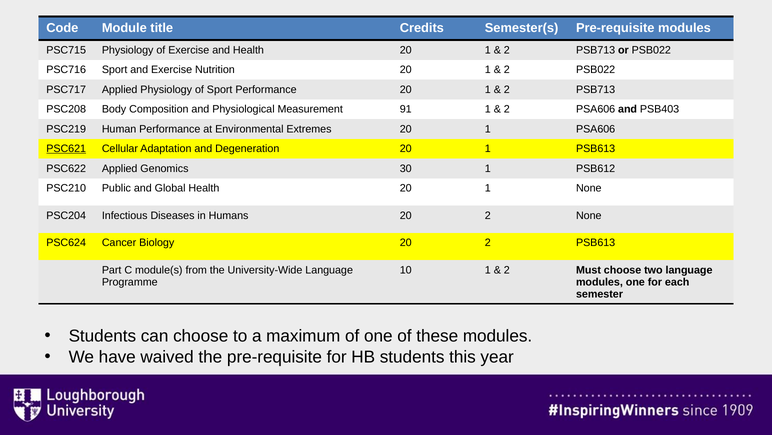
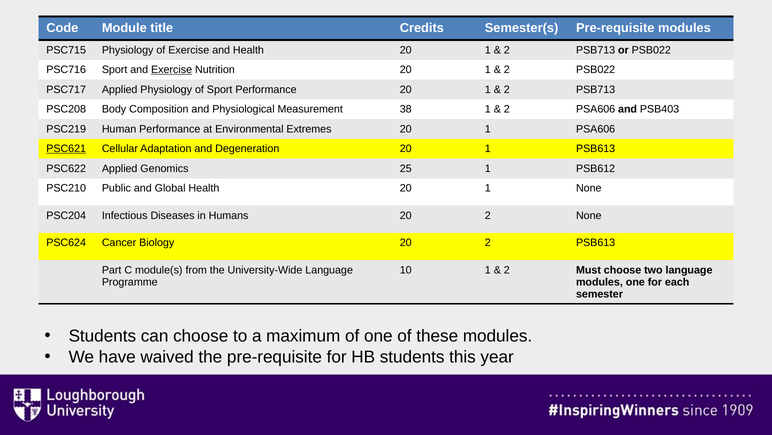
Exercise underline: none -> present (172, 70)
91: 91 -> 38 (406, 109)
30: 30 -> 25 (406, 168)
